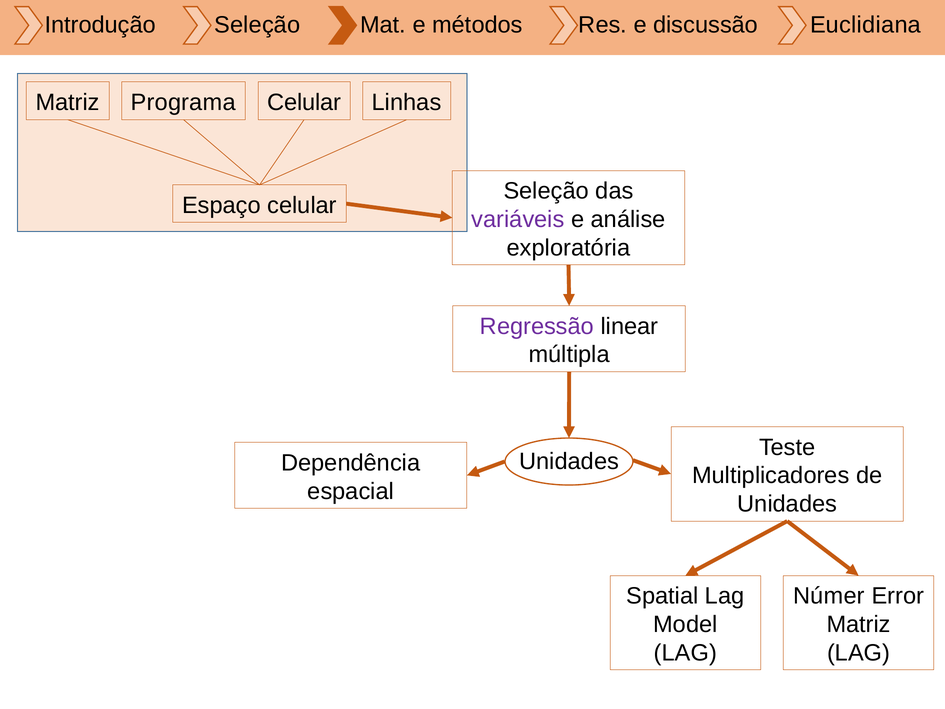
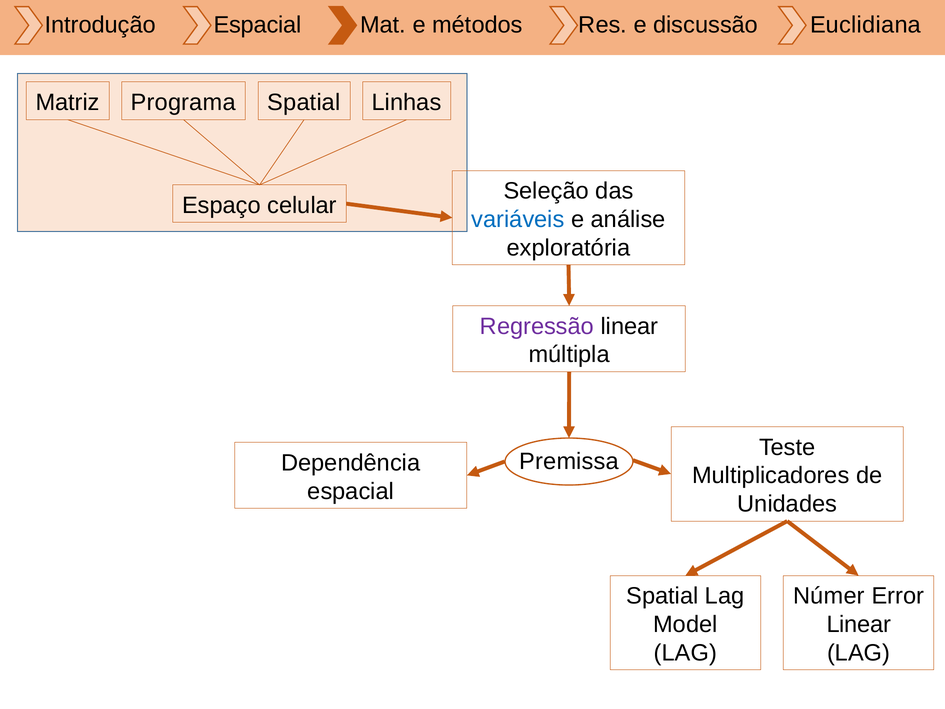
Seleção: Seleção -> Espacial (257, 25)
Celular: Celular -> Spatial (304, 102)
variáveis colour: purple -> blue (518, 219)
Unidades: Unidades -> Premissa (569, 461)
Matriz: Matriz -> Linear (859, 624)
